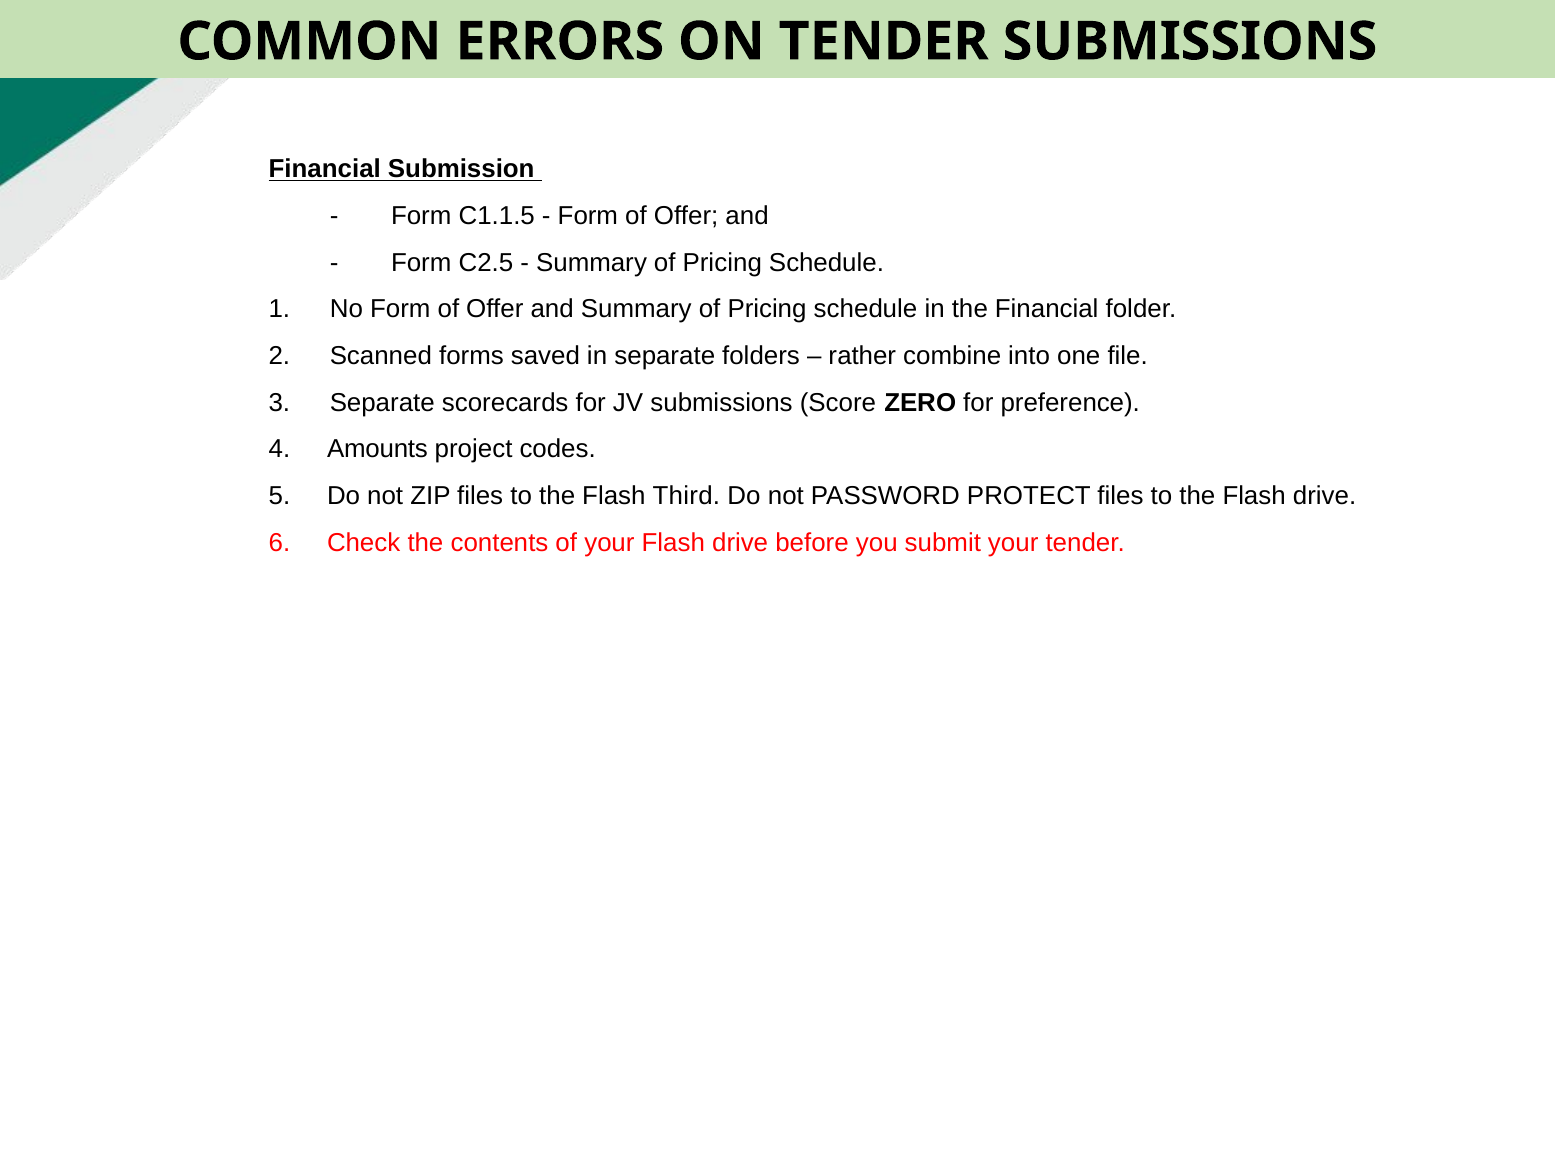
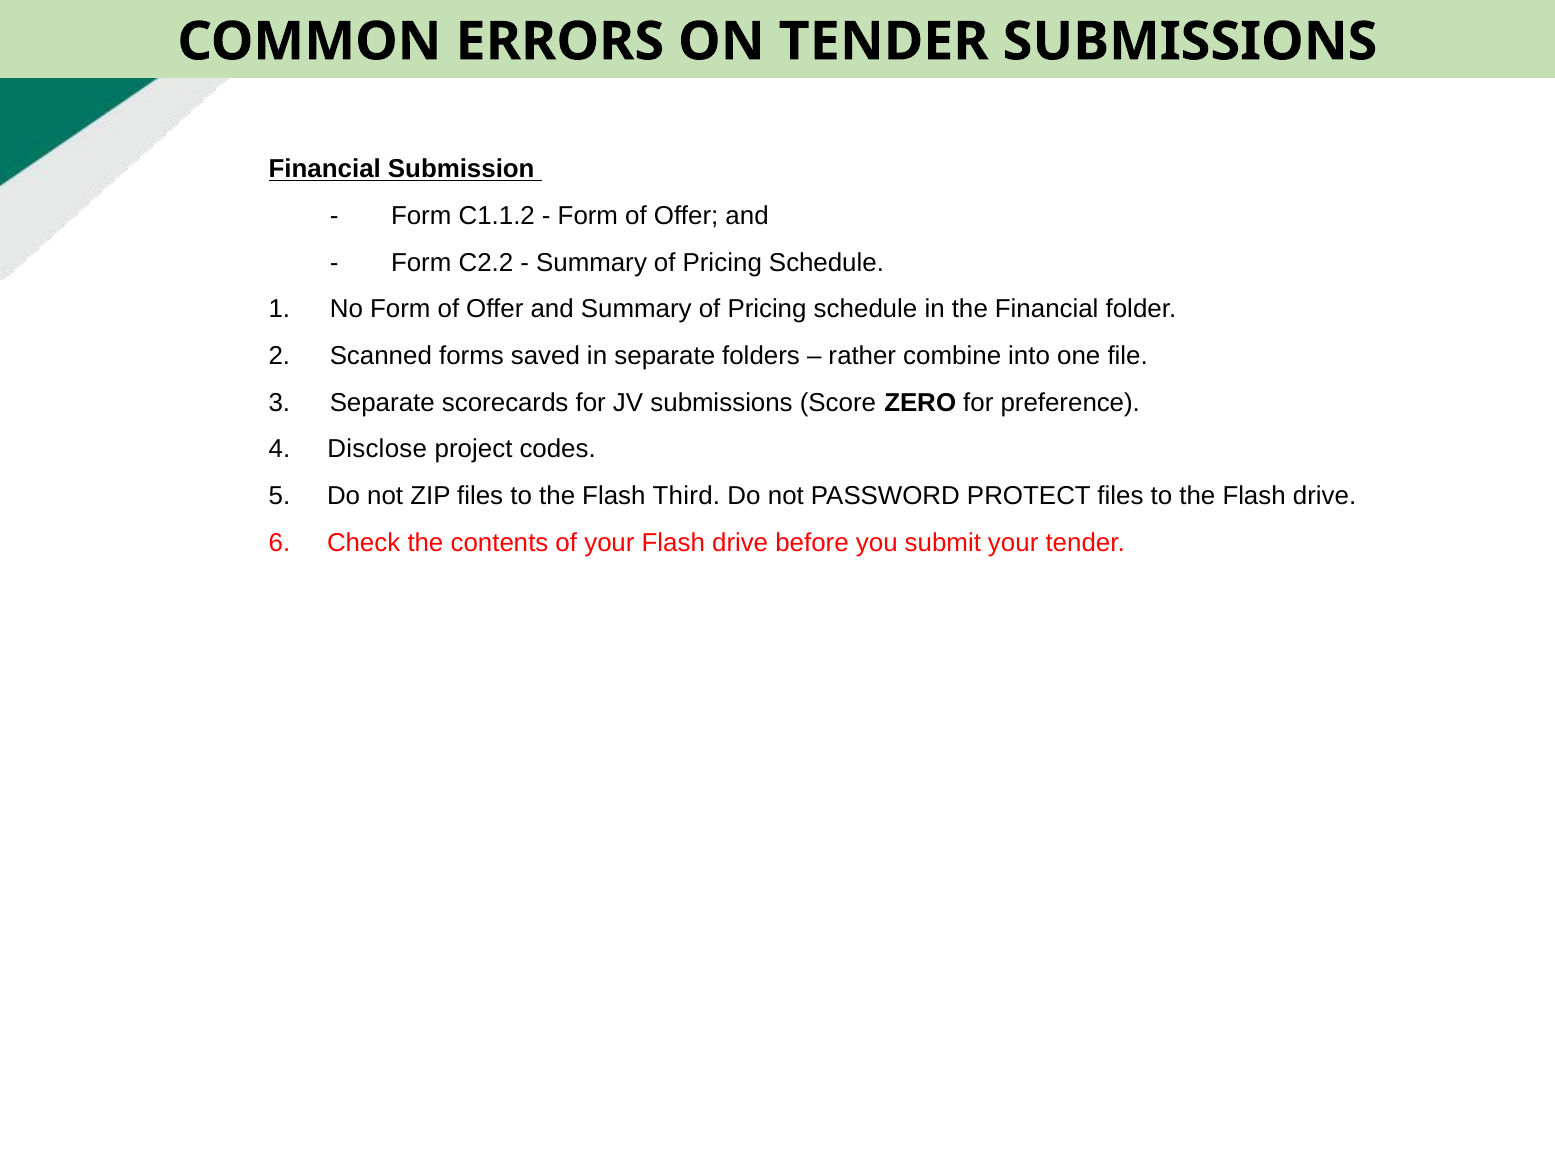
C1.1.5: C1.1.5 -> C1.1.2 (497, 216)
C2.5: C2.5 -> C2.2 (486, 263)
Amounts: Amounts -> Disclose (377, 449)
